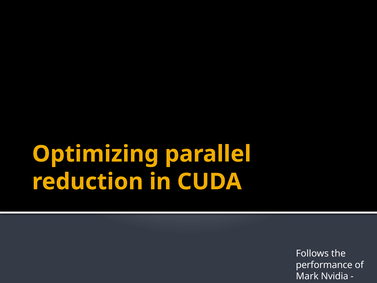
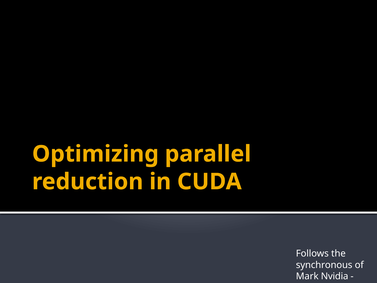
performance: performance -> synchronous (324, 265)
